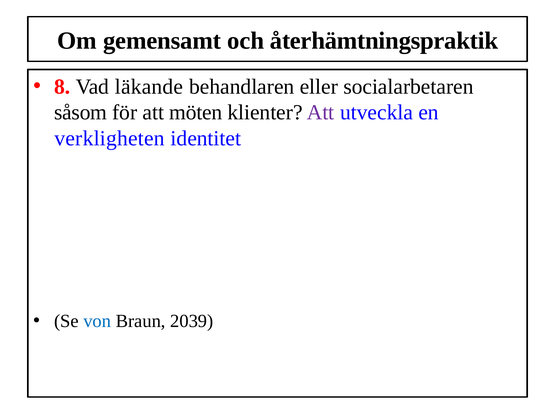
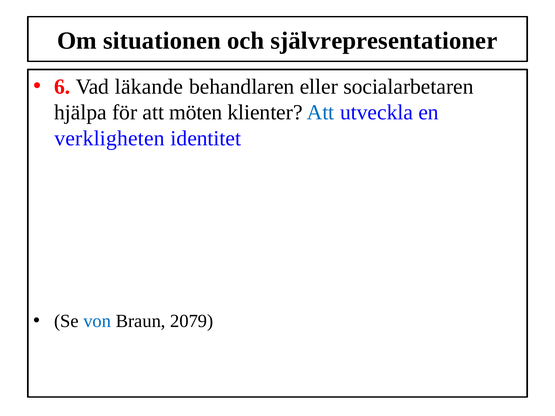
gemensamt: gemensamt -> situationen (162, 41)
återhämtningspraktik: återhämtningspraktik -> självrepresentationer (384, 41)
8: 8 -> 6 (62, 87)
såsom: såsom -> hjälpa (80, 113)
Att colour: purple -> blue (321, 113)
2039: 2039 -> 2079 (192, 321)
